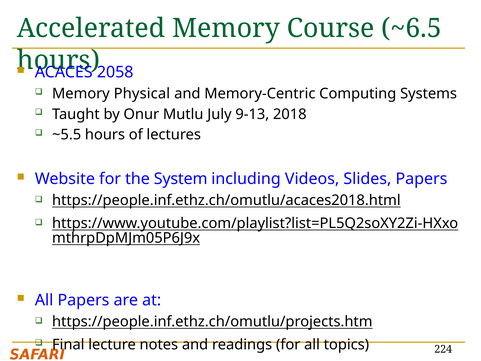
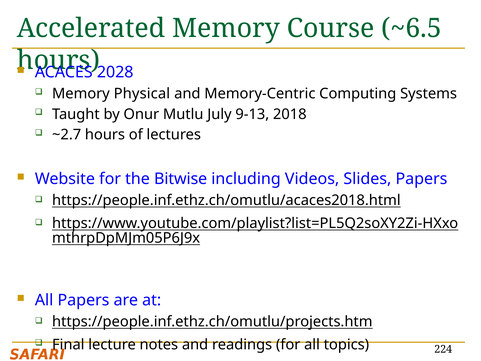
2058: 2058 -> 2028 (115, 72)
~5.5: ~5.5 -> ~2.7 (67, 135)
System: System -> Bitwise (181, 179)
